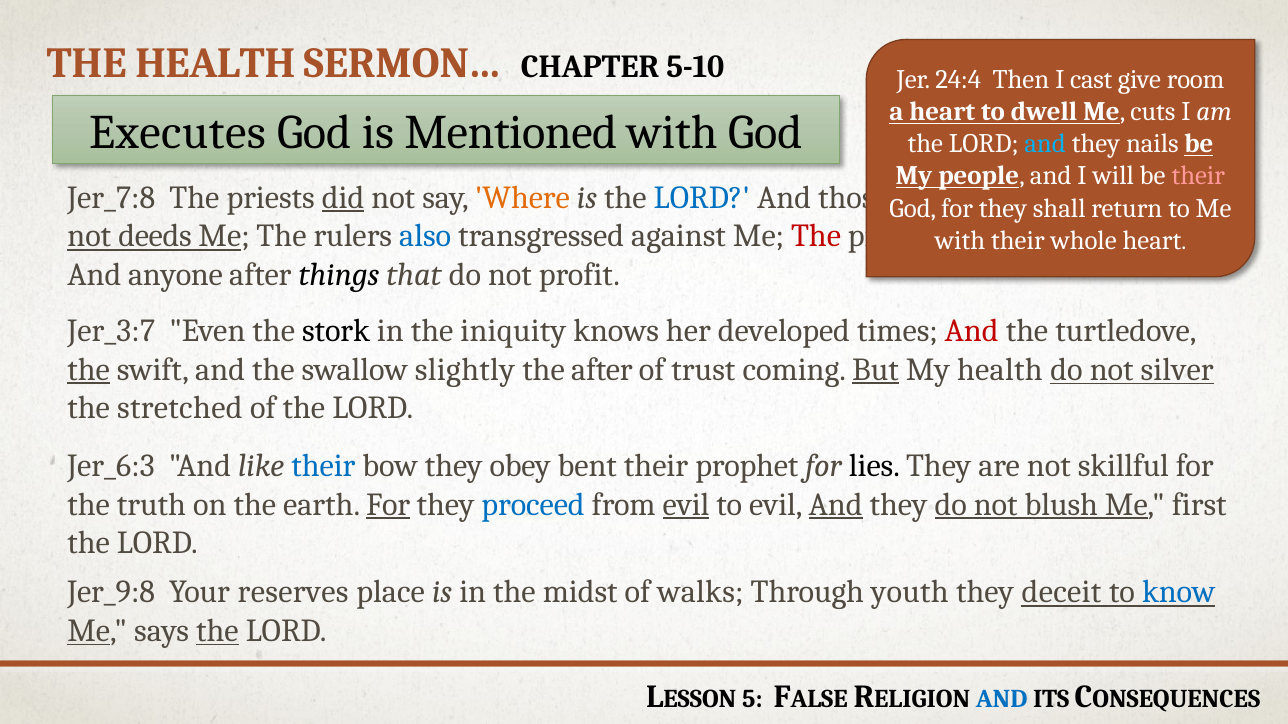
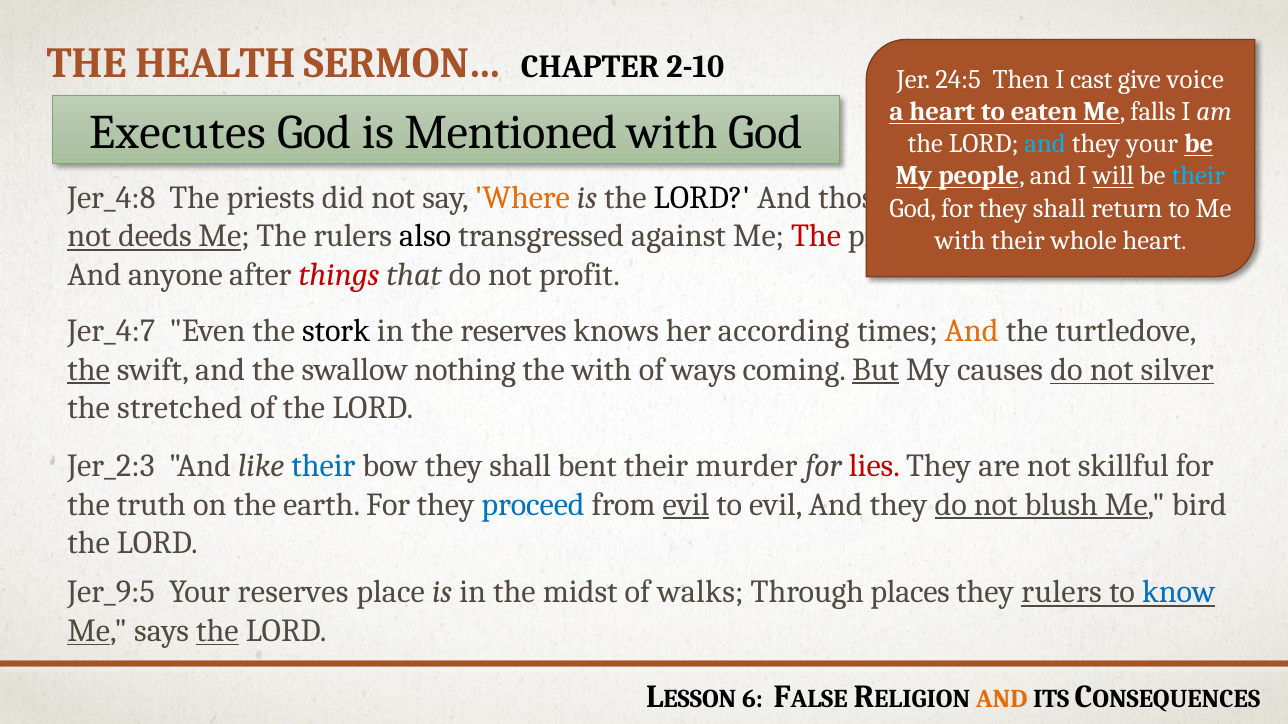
5-10: 5-10 -> 2-10 (695, 66)
24:4: 24:4 -> 24:5 (958, 79)
room: room -> voice (1195, 79)
dwell: dwell -> eaten (1044, 112)
cuts: cuts -> falls (1153, 112)
they nails: nails -> your (1152, 144)
will underline: none -> present (1113, 176)
their colour: pink -> light blue (1198, 176)
Jer_7:8: Jer_7:8 -> Jer_4:8 (111, 198)
did underline: present -> none (343, 198)
LORD colour: blue -> black (702, 198)
also colour: blue -> black (425, 236)
things colour: black -> red (339, 275)
Jer_3:7: Jer_3:7 -> Jer_4:7 (111, 331)
the iniquity: iniquity -> reserves (514, 331)
developed: developed -> according (784, 331)
And colour: red -> orange (972, 331)
slightly: slightly -> nothing (465, 370)
the after: after -> with (602, 370)
trust: trust -> ways (704, 370)
My health: health -> causes (1000, 370)
Jer_6:3: Jer_6:3 -> Jer_2:3 (111, 466)
bow they obey: obey -> shall (520, 466)
prophet: prophet -> murder (747, 466)
lies colour: black -> red (874, 466)
For underline: present -> none (388, 505)
And underline: present -> none (836, 505)
first: first -> bird (1199, 505)
Jer_9:8: Jer_9:8 -> Jer_9:5 (111, 592)
youth: youth -> places (910, 592)
they deceit: deceit -> rulers (1062, 592)
5: 5 -> 6 (752, 700)
AND colour: blue -> orange (1002, 700)
